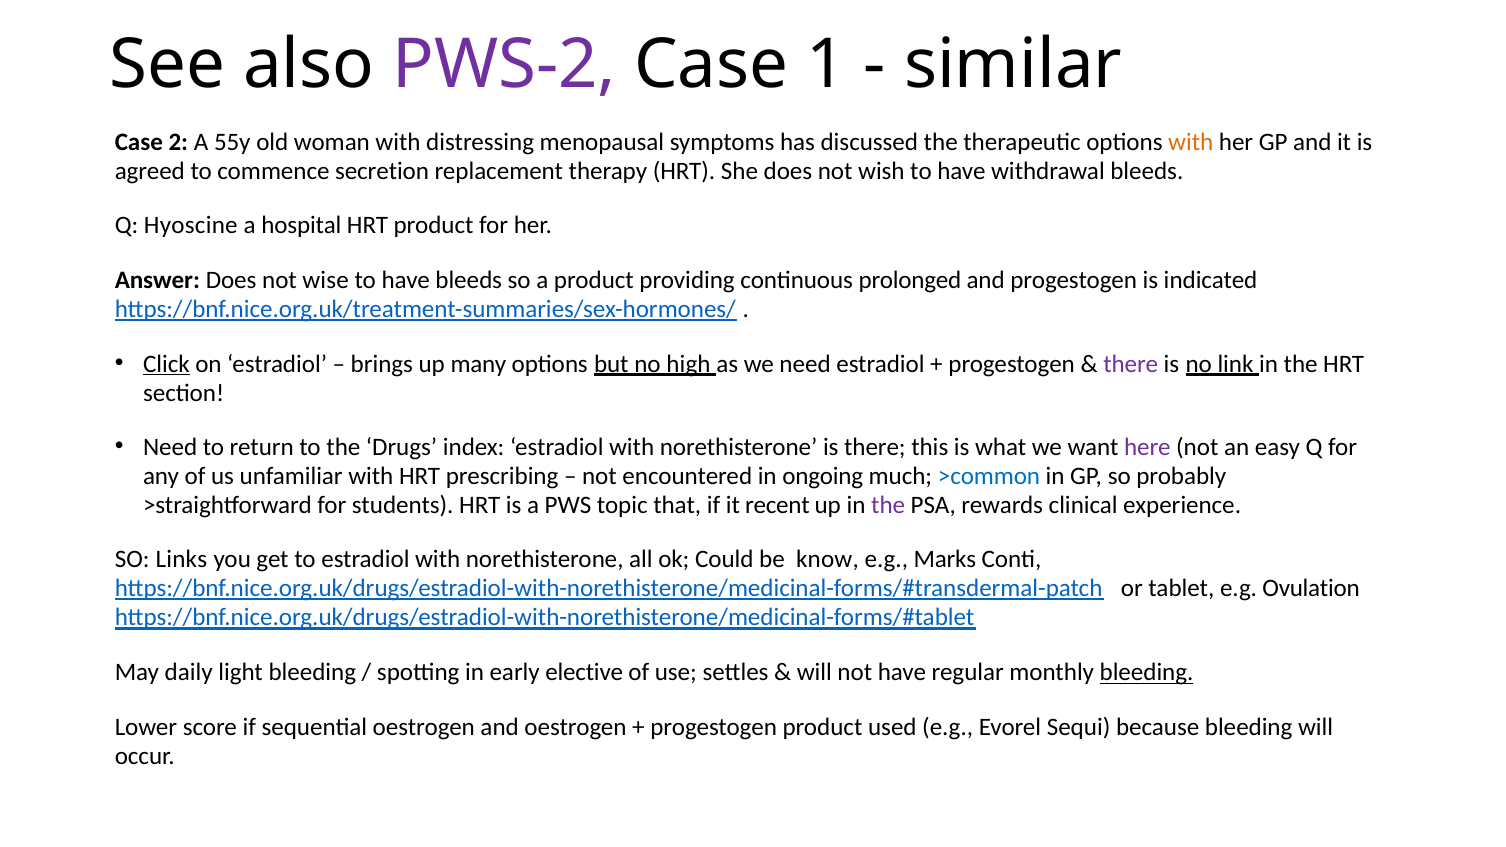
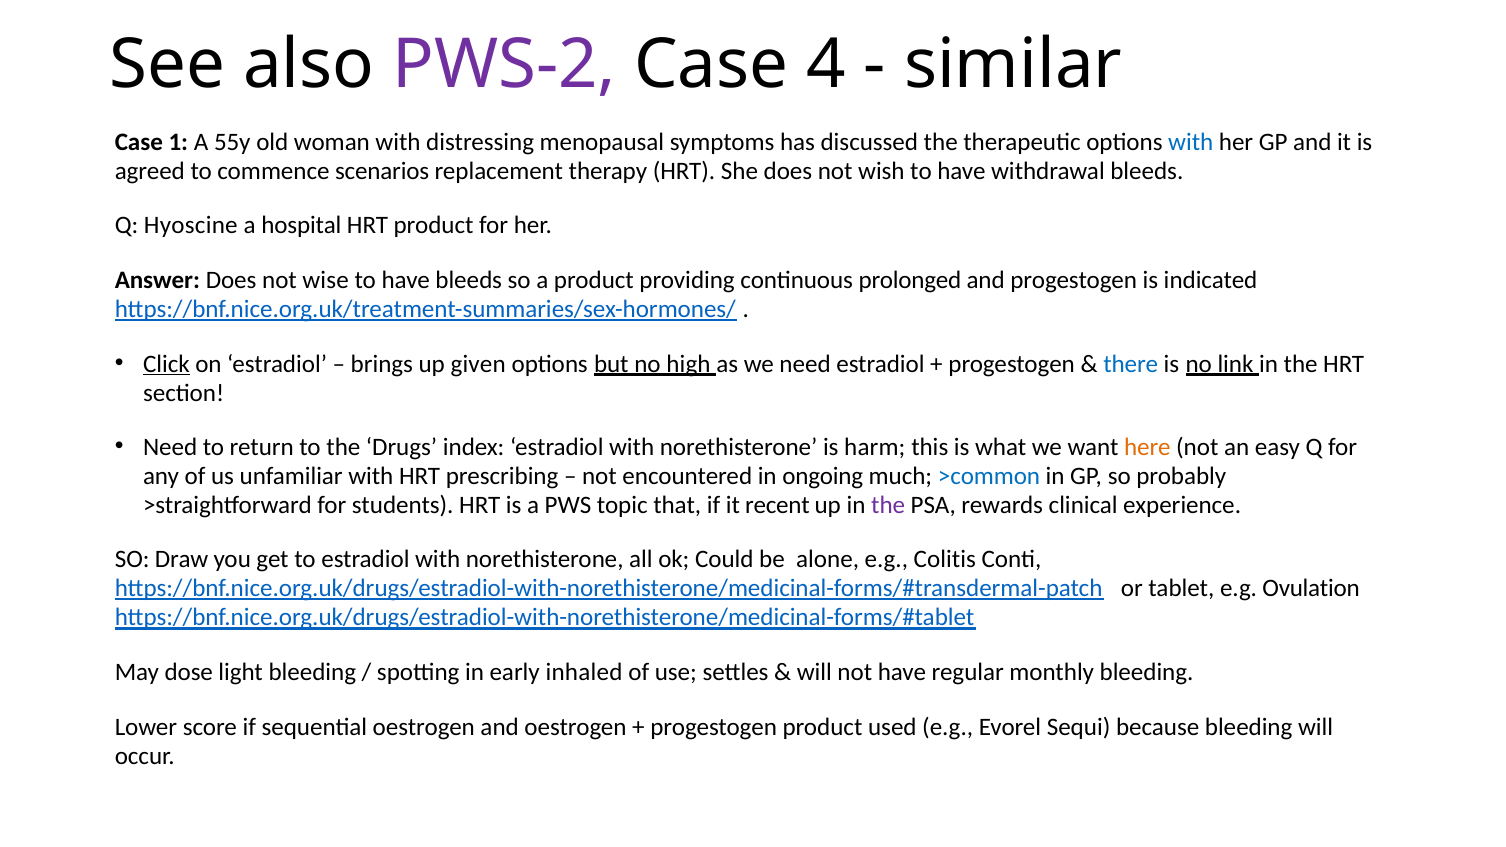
1: 1 -> 4 (826, 65)
2: 2 -> 1 (178, 142)
with colour: orange -> blue (1191, 142)
secretion: secretion -> scenarios (382, 171)
many: many -> given (478, 364)
there colour: purple -> blue (1131, 364)
is there: there -> harm (875, 447)
here colour: purple -> orange (1147, 447)
Links: Links -> Draw (182, 559)
know: know -> alone (828, 559)
Marks: Marks -> Colitis (945, 559)
daily: daily -> dose (189, 673)
elective: elective -> inhaled (584, 673)
bleeding underline: present -> none (1147, 673)
